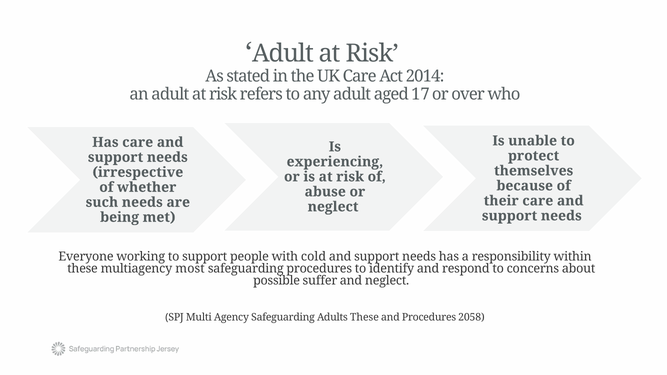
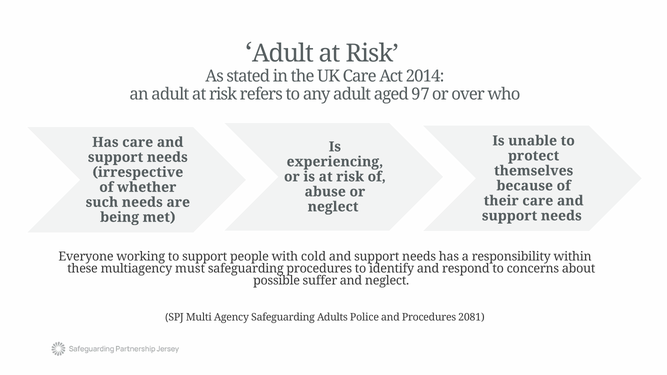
17: 17 -> 97 (420, 94)
most: most -> must (190, 269)
Adults These: These -> Police (364, 318)
2058: 2058 -> 2081 (471, 318)
